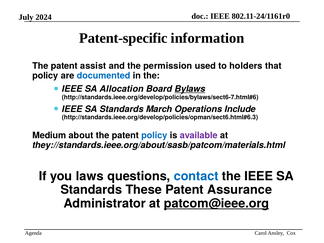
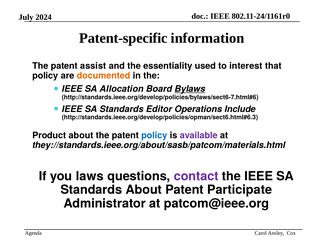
permission: permission -> essentiality (168, 66)
holders: holders -> interest (246, 66)
documented colour: blue -> orange (104, 76)
March: March -> Editor (159, 109)
Medium: Medium -> Product (49, 135)
contact colour: blue -> purple (196, 176)
Standards These: These -> About (144, 190)
Assurance: Assurance -> Participate (240, 190)
patcom@ieee.org underline: present -> none (216, 203)
